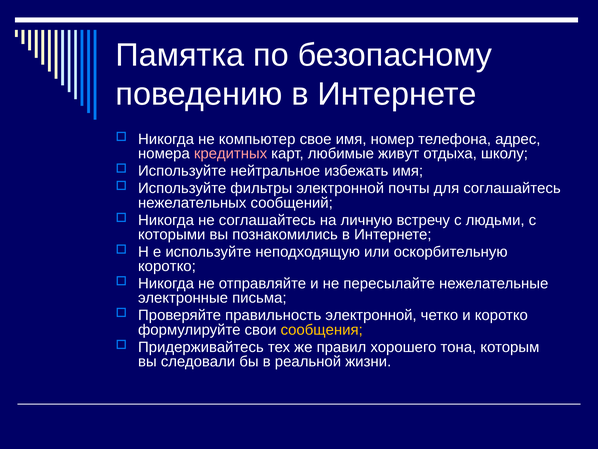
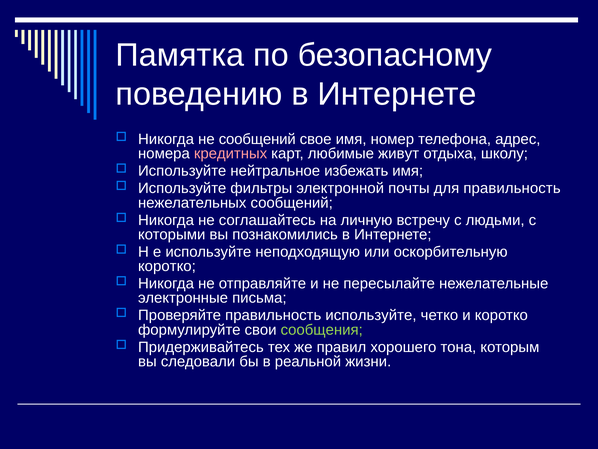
не компьютер: компьютер -> сообщений (257, 139)
для соглашайтесь: соглашайтесь -> правильность (512, 188)
правильность электронной: электронной -> используйте (371, 315)
сообщения colour: yellow -> light green (322, 329)
